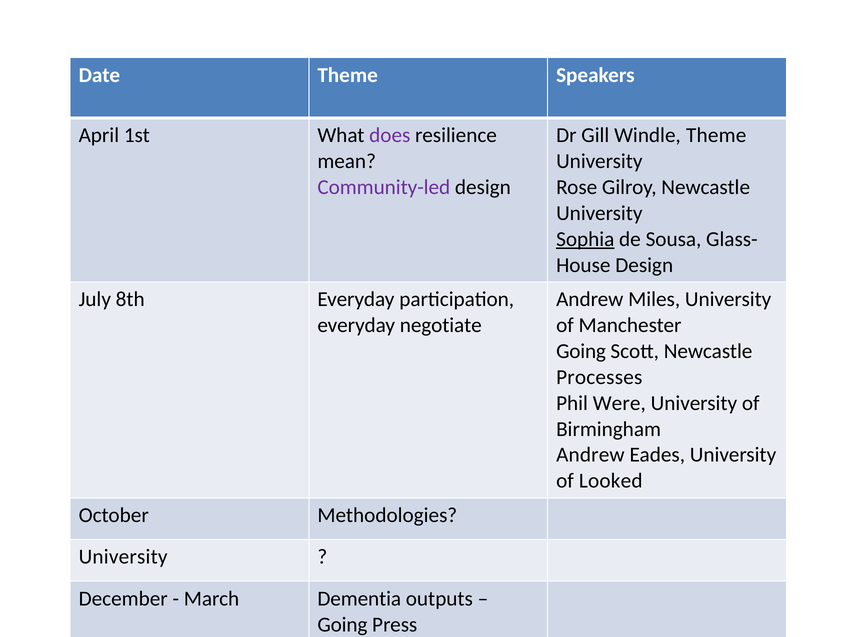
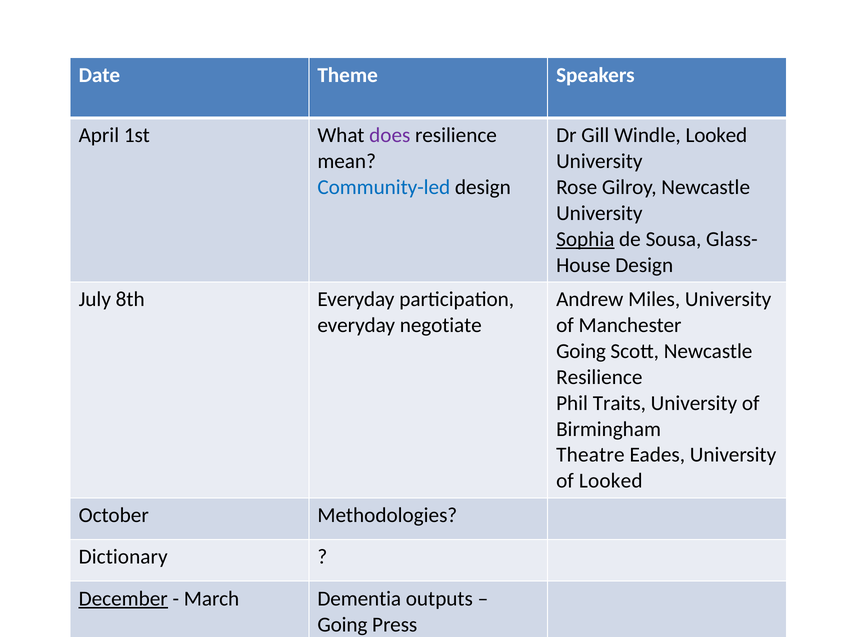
Windle Theme: Theme -> Looked (716, 135)
Community-led colour: purple -> blue (384, 187)
Processes: Processes -> Resilience (599, 377)
Were: Were -> Traits (619, 403)
Andrew: Andrew -> Theatre (590, 455)
University: University -> Dictionary (123, 557)
December underline: none -> present (123, 598)
